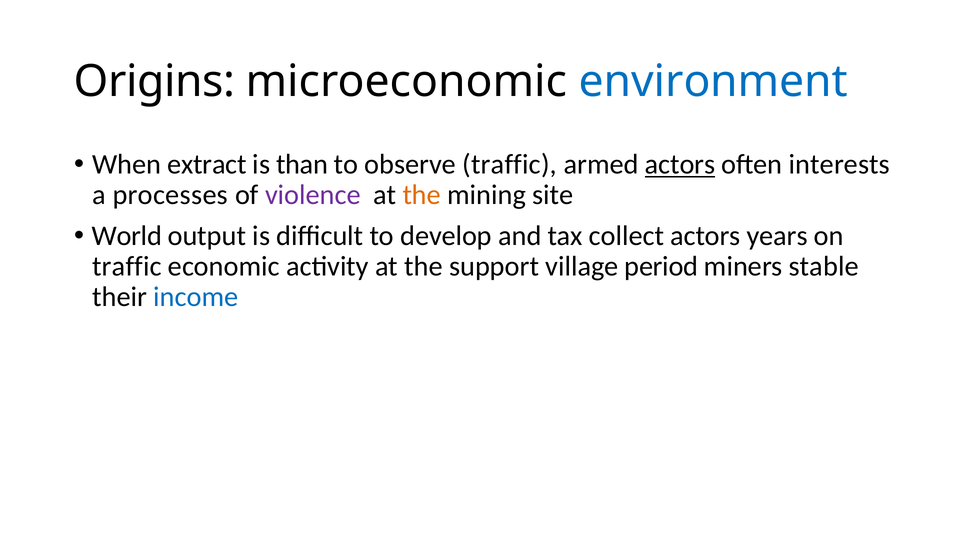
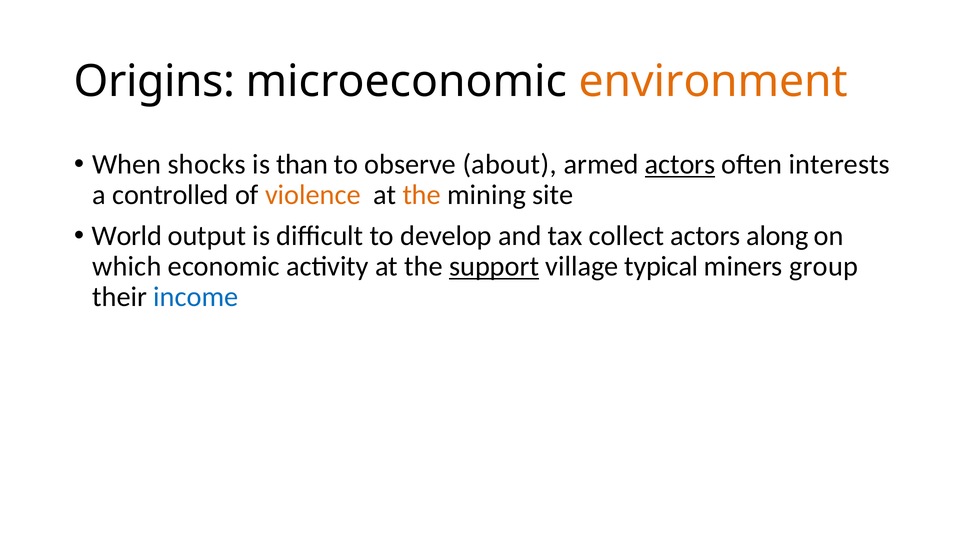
environment colour: blue -> orange (713, 82)
extract: extract -> shocks (207, 164)
observe traffic: traffic -> about (510, 164)
processes: processes -> controlled (171, 195)
violence colour: purple -> orange (313, 195)
years: years -> along (777, 236)
traffic: traffic -> which (127, 266)
support underline: none -> present (494, 266)
period: period -> typical (661, 266)
stable: stable -> group (824, 266)
